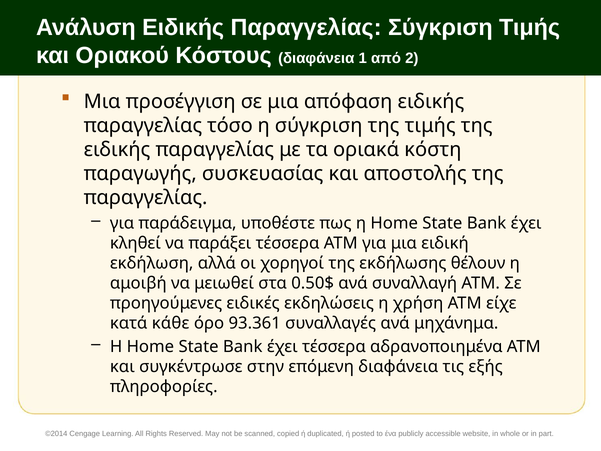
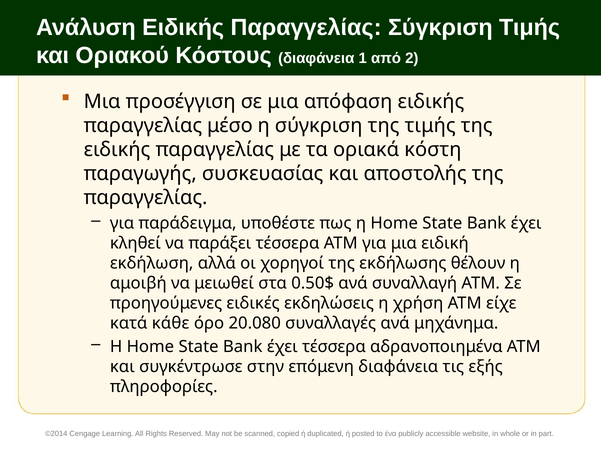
τόσο: τόσο -> μέσο (230, 126)
93.361: 93.361 -> 20.080 (255, 323)
